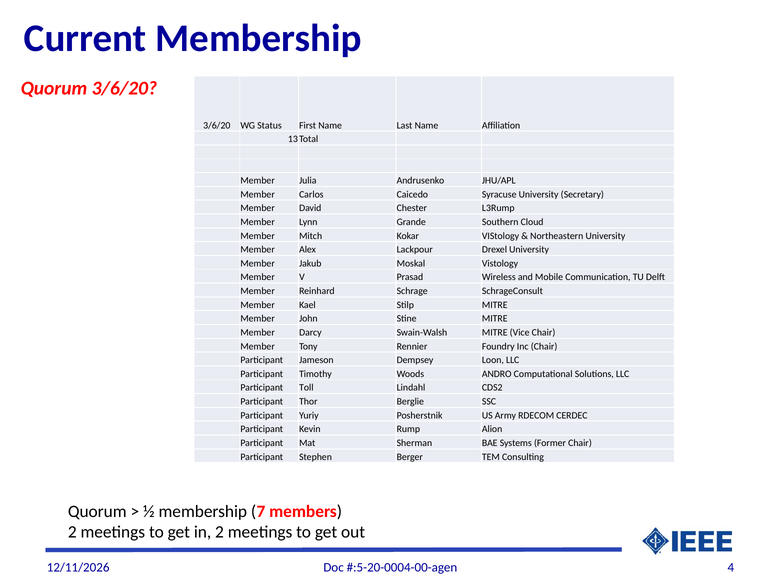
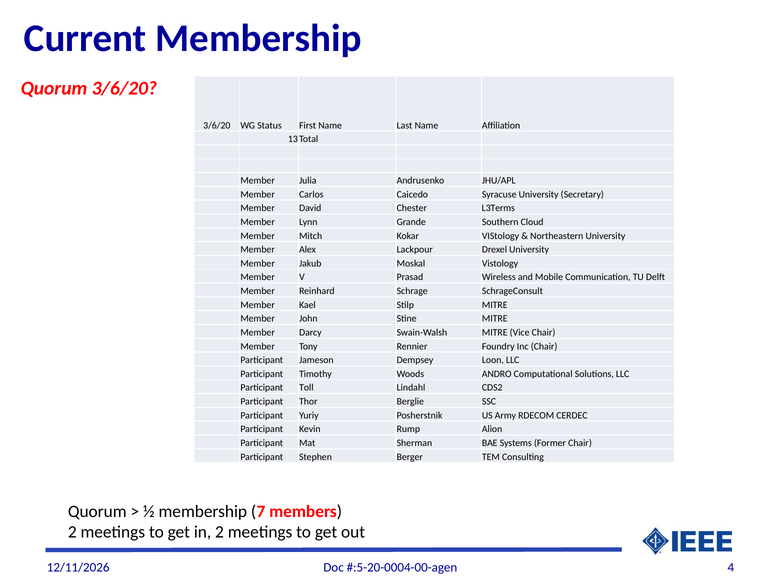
L3Rump: L3Rump -> L3Terms (498, 208)
